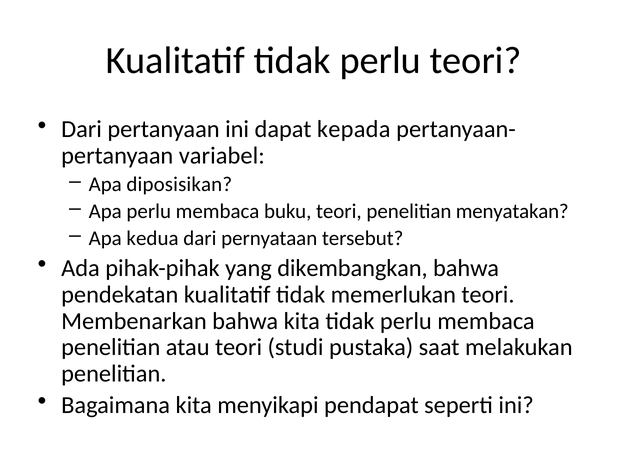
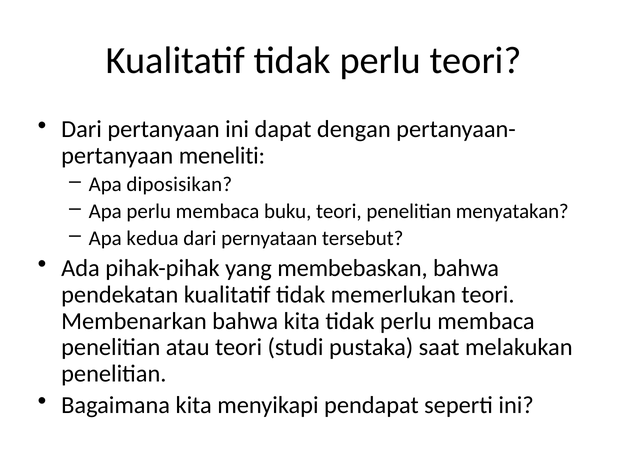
kepada: kepada -> dengan (354, 129)
variabel: variabel -> meneliti (222, 156)
dikembangkan: dikembangkan -> membebaskan (352, 268)
